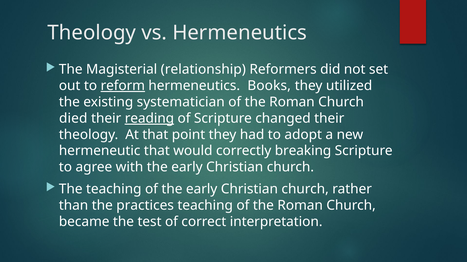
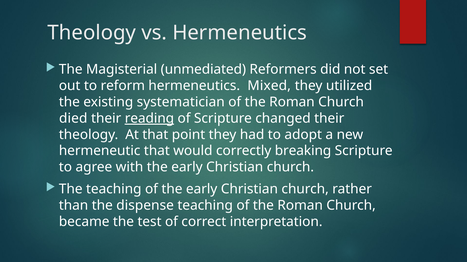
relationship: relationship -> unmediated (203, 70)
reform underline: present -> none (123, 86)
Books: Books -> Mixed (269, 86)
practices: practices -> dispense (145, 206)
